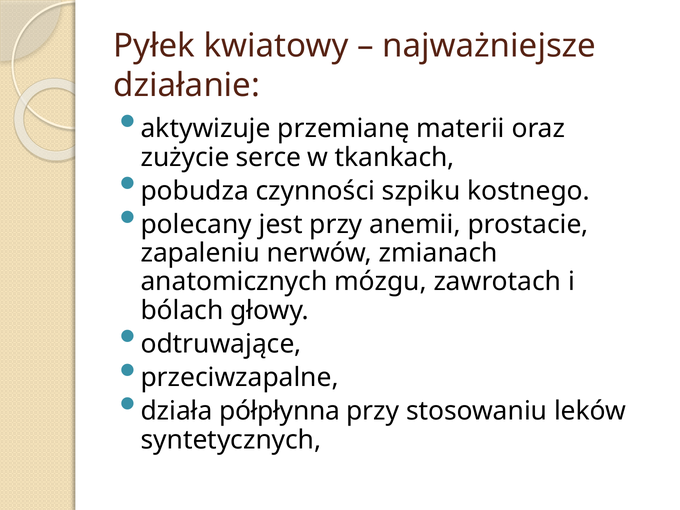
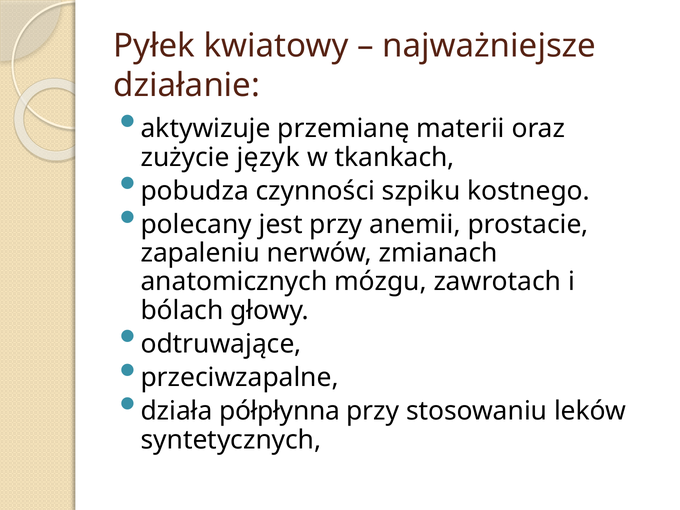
serce: serce -> język (268, 157)
